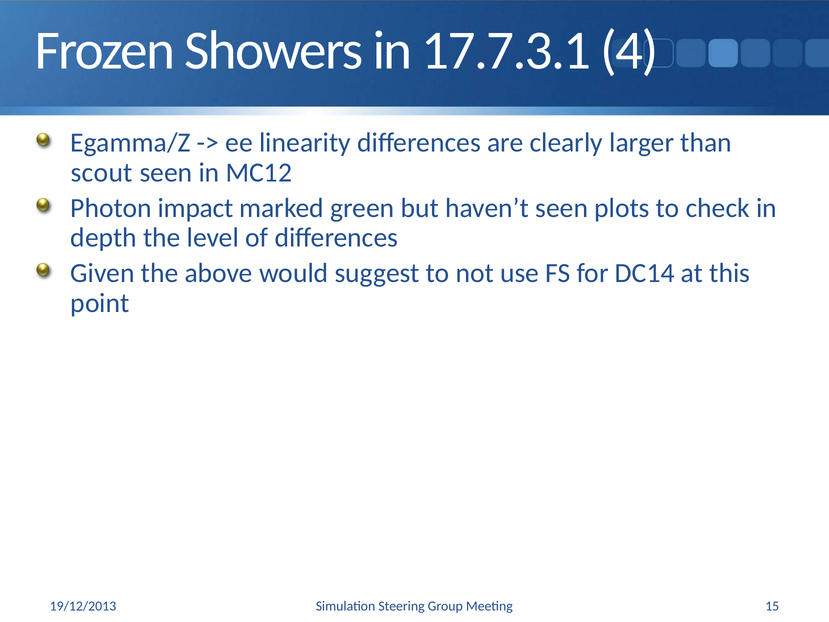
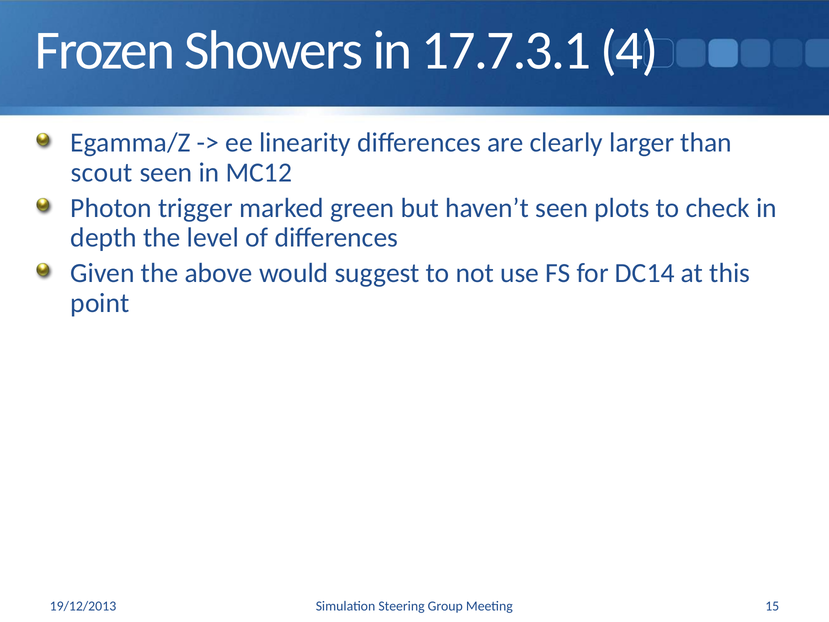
impact: impact -> trigger (195, 208)
